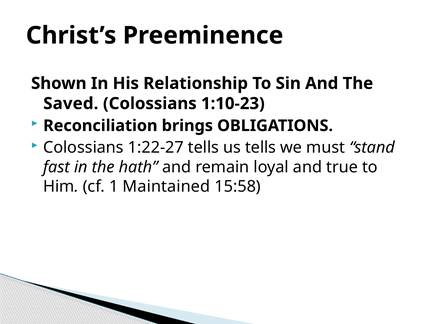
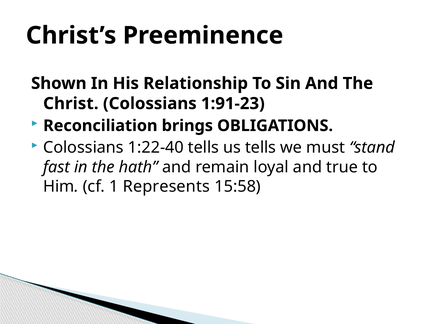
Saved: Saved -> Christ (71, 104)
1:10-23: 1:10-23 -> 1:91-23 (233, 104)
1:22-27: 1:22-27 -> 1:22-40 (156, 148)
Maintained: Maintained -> Represents (166, 186)
